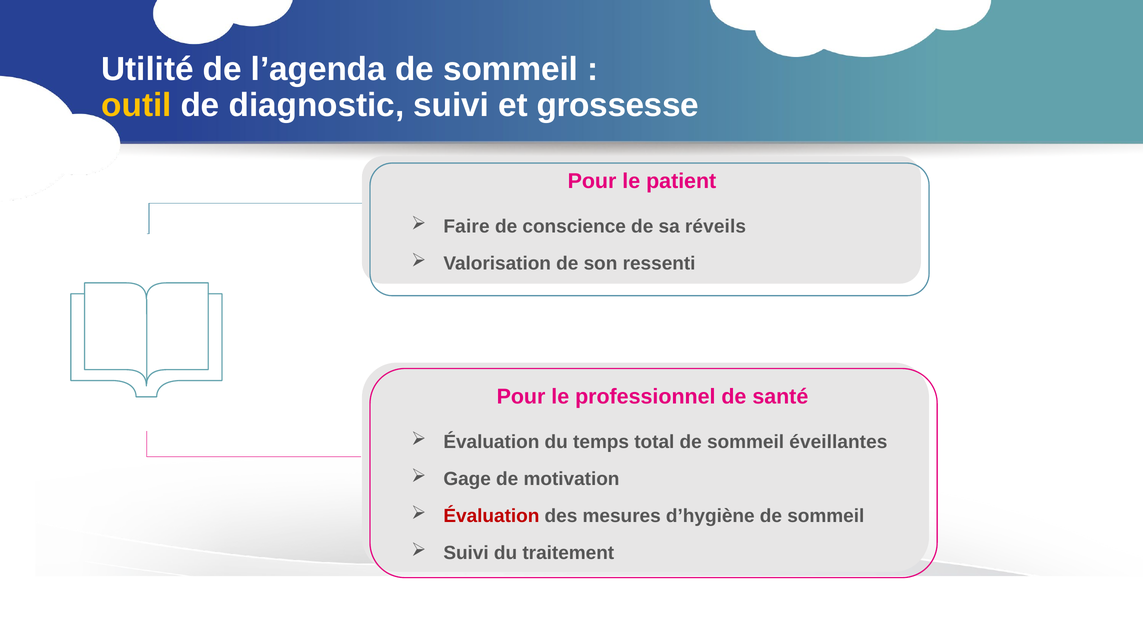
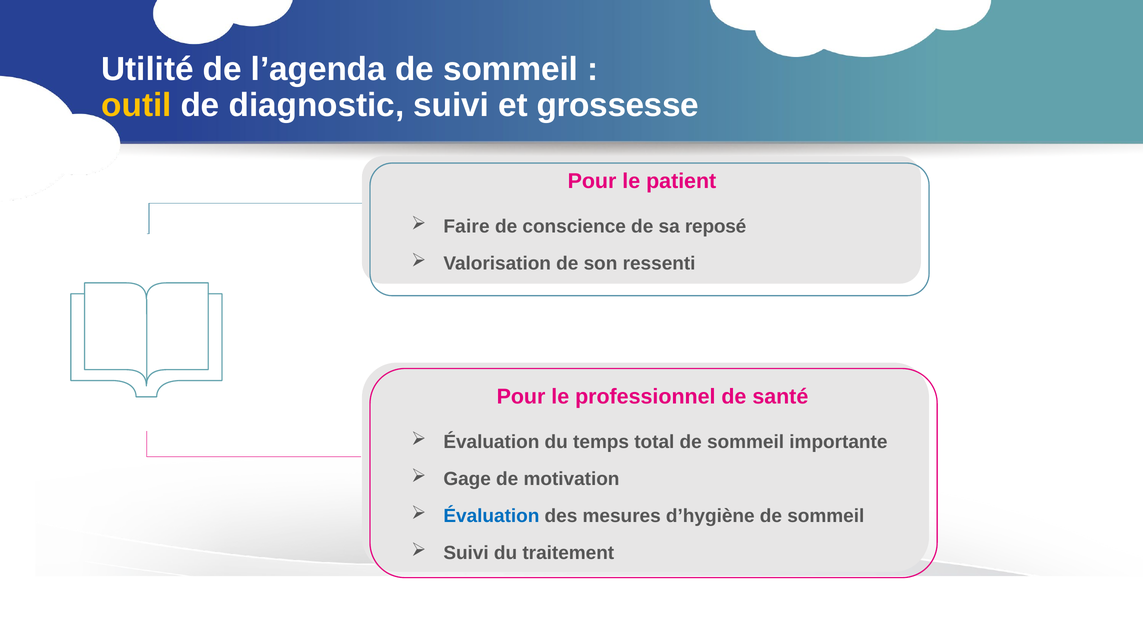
réveils: réveils -> reposé (716, 226)
éveillantes: éveillantes -> importante (838, 442)
Évaluation colour: red -> blue (491, 516)
